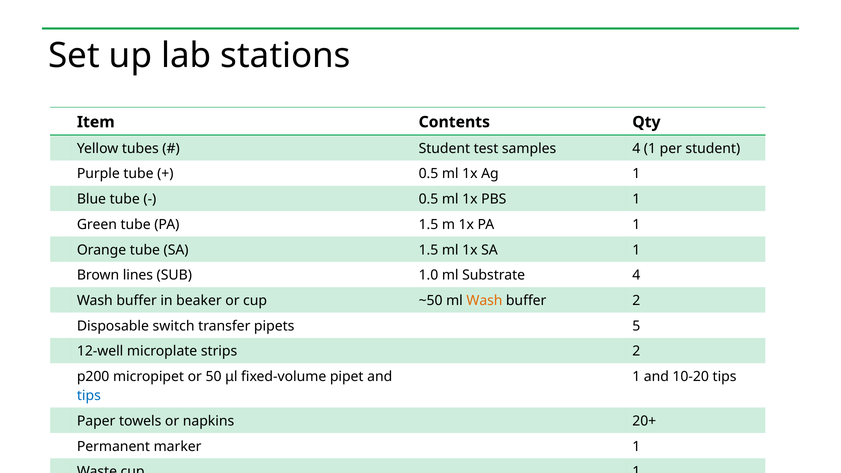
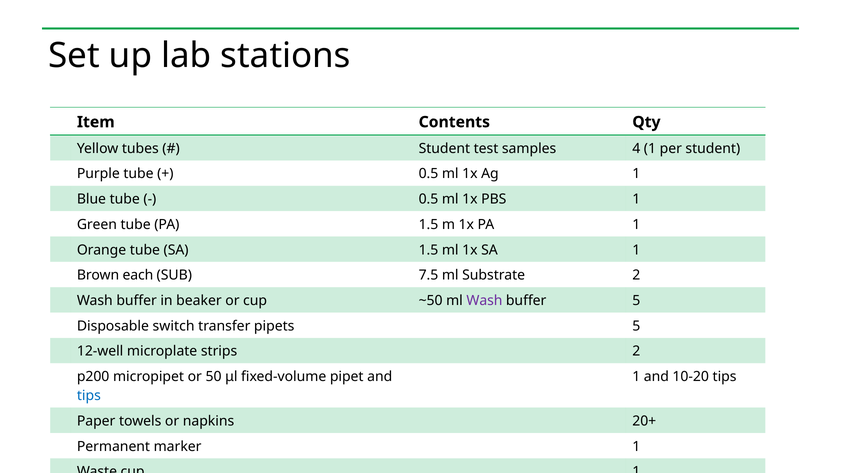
lines: lines -> each (138, 275)
1.0: 1.0 -> 7.5 (428, 275)
Substrate 4: 4 -> 2 (636, 275)
Wash colour: orange -> purple (484, 301)
buffer 2: 2 -> 5 (636, 301)
